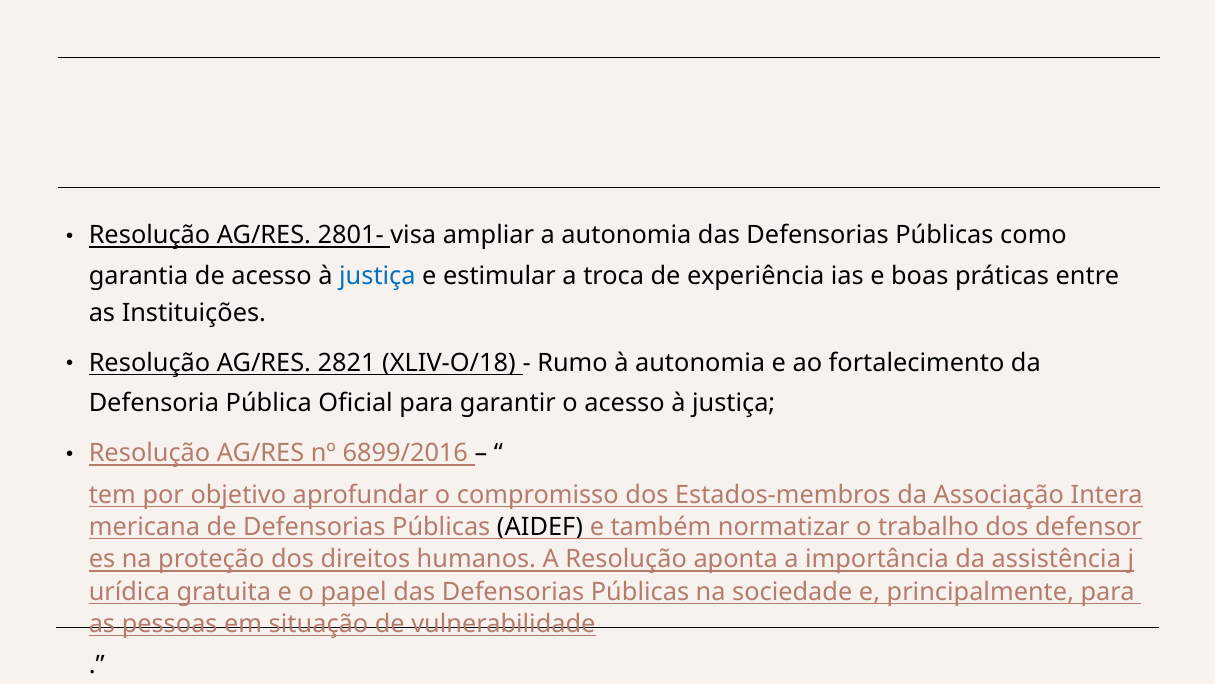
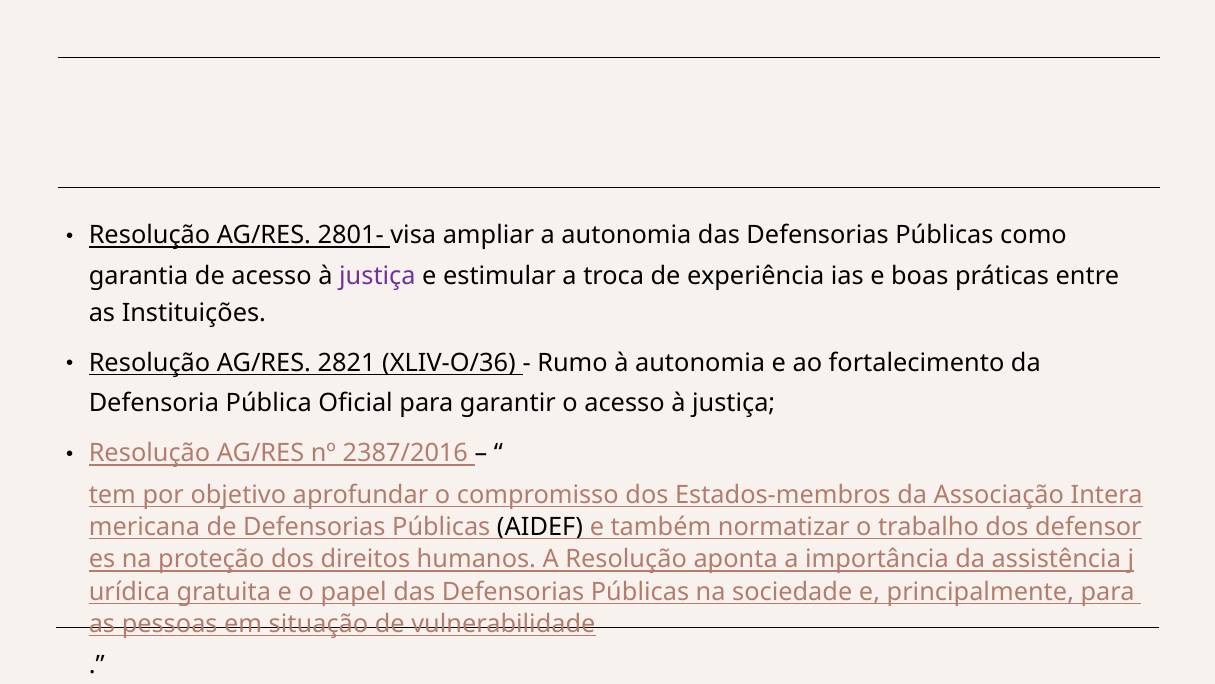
justiça colour: blue -> purple (377, 276)
XLIV-O/18: XLIV-O/18 -> XLIV-O/36 (449, 362)
6899/2016: 6899/2016 -> 2387/2016 (405, 453)
